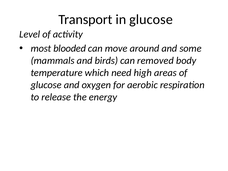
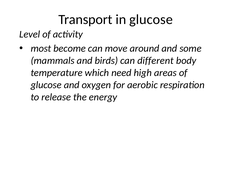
blooded: blooded -> become (70, 48)
removed: removed -> different (155, 61)
